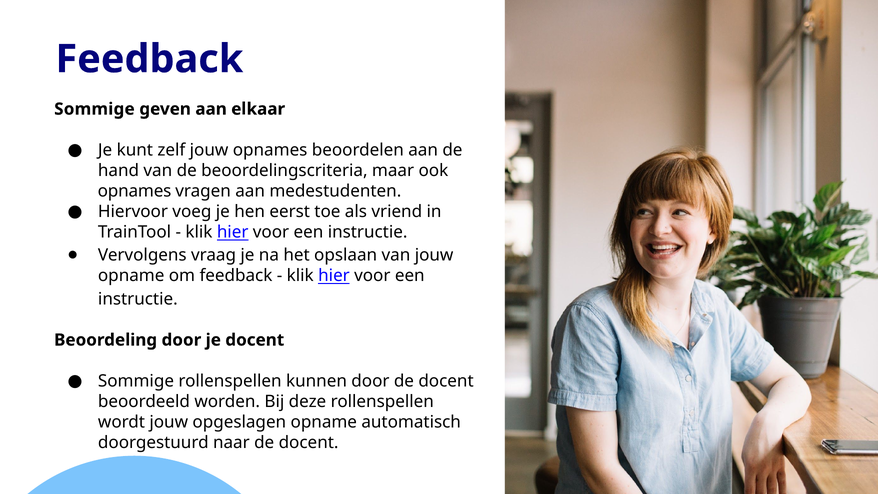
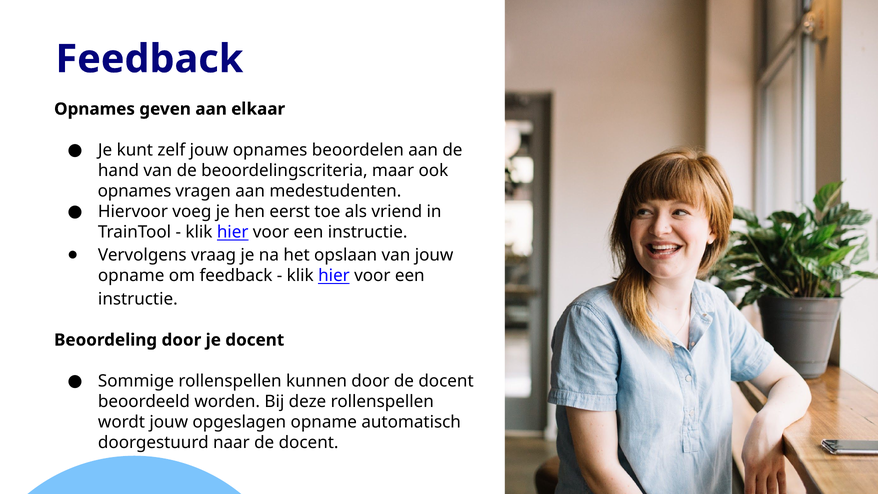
Sommige: Sommige -> Opnames (95, 109)
